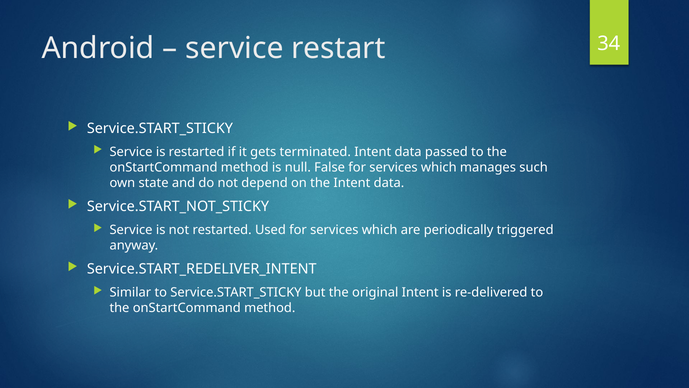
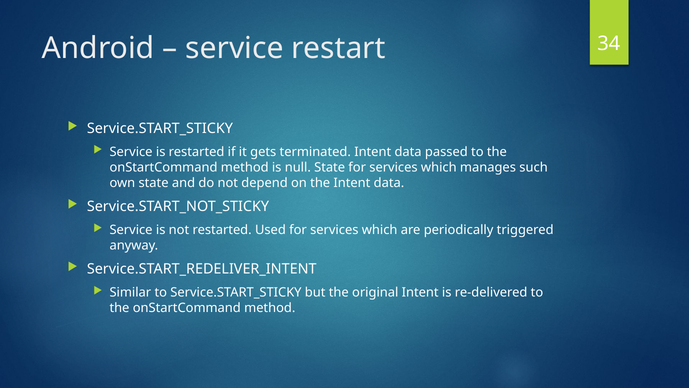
null False: False -> State (330, 167)
